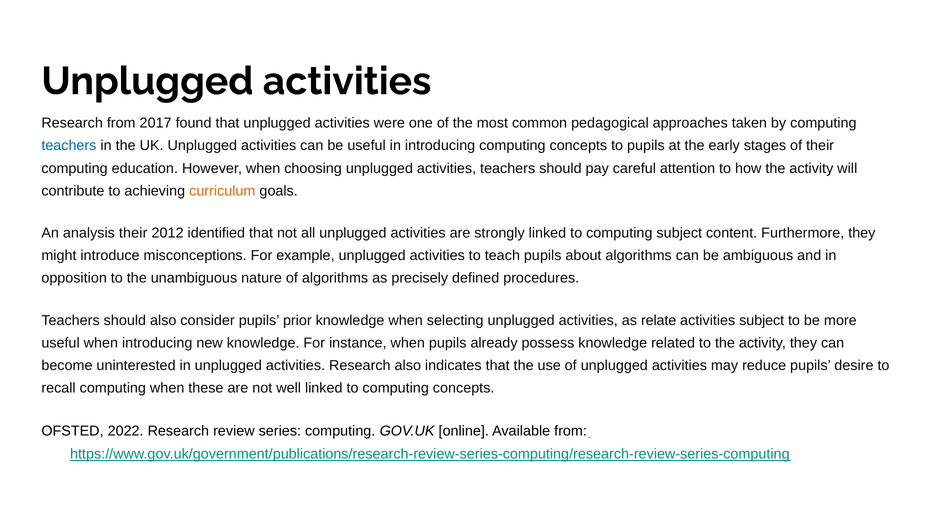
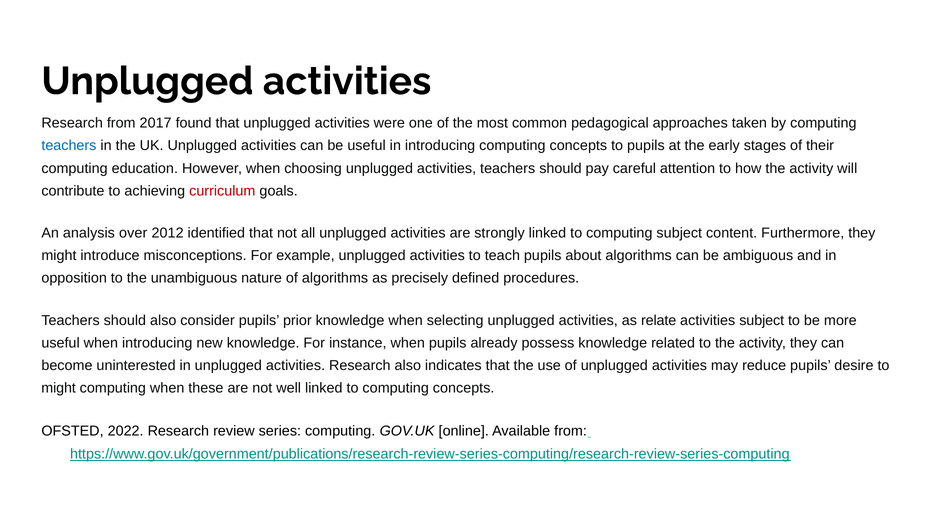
curriculum colour: orange -> red (222, 191)
analysis their: their -> over (133, 233)
recall: recall -> might (59, 388)
